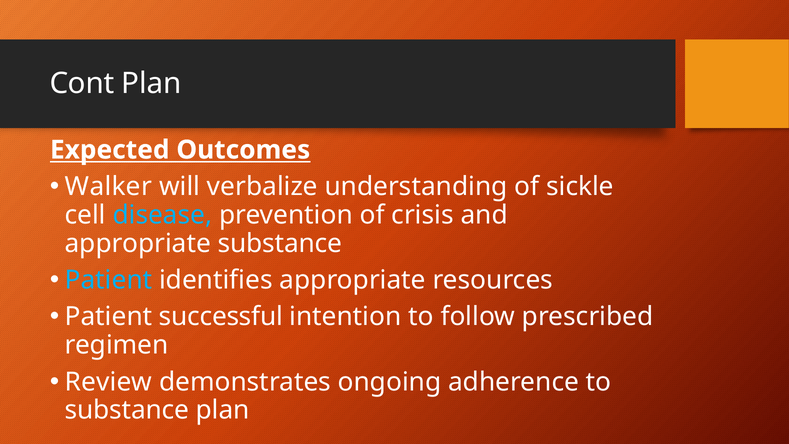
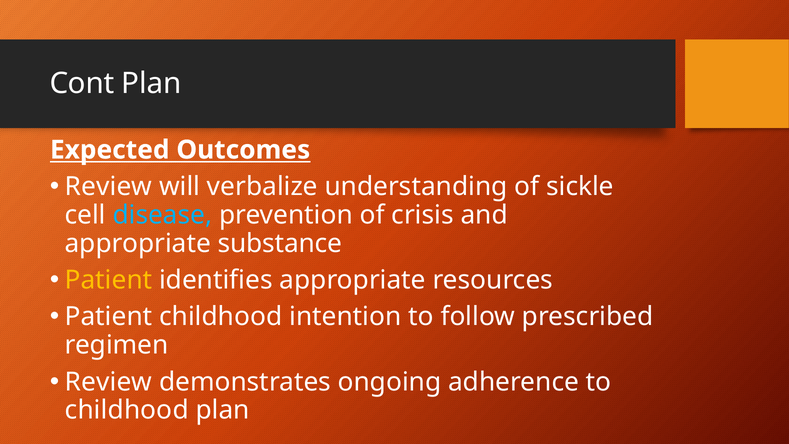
Walker: Walker -> Review (108, 186)
Patient colour: light blue -> yellow (109, 280)
Patient successful: successful -> childhood (221, 317)
substance: substance -> childhood (127, 410)
